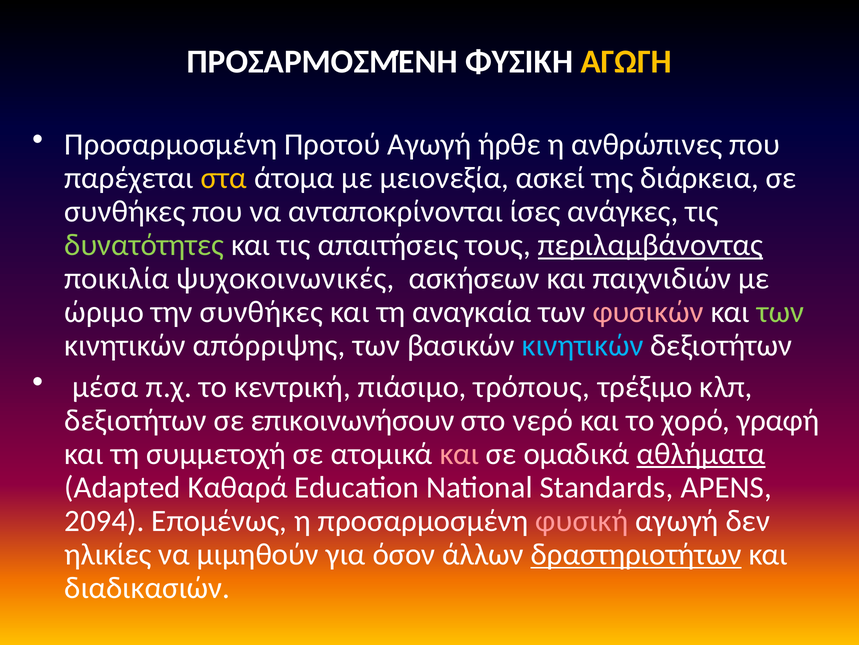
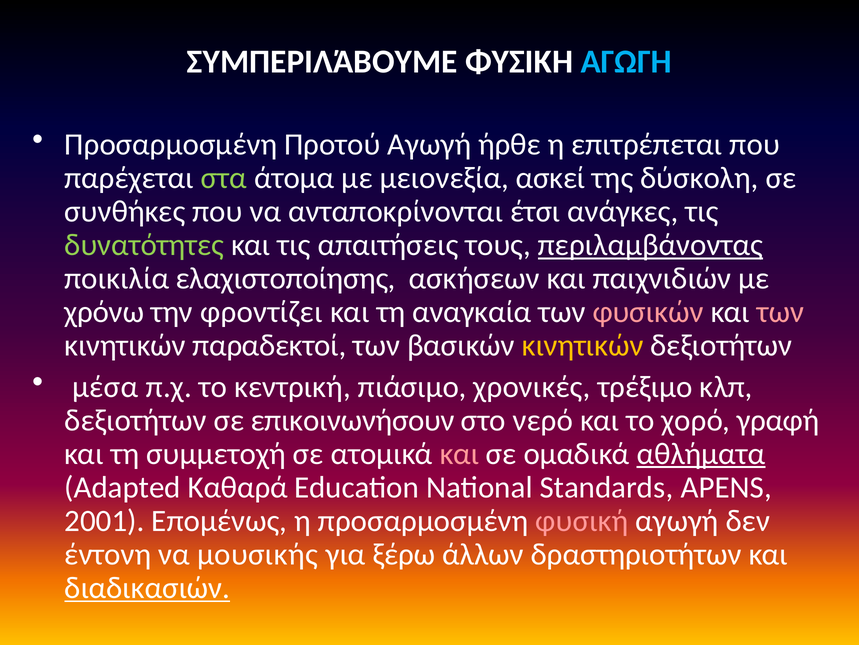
ΠΡΟΣΑΡΜΟΣΜΈΝΗ: ΠΡΟΣΑΡΜΟΣΜΈΝΗ -> ΣΥΜΠΕΡΙΛΆΒΟΥΜΕ (322, 62)
ΑΓΩΓΗ colour: yellow -> light blue (626, 62)
ανθρώπινες: ανθρώπινες -> επιτρέπεται (647, 144)
στα colour: yellow -> light green (224, 178)
διάρκεια: διάρκεια -> δύσκολη (699, 178)
ίσες: ίσες -> έτσι (535, 211)
ψυχοκοινωνικές: ψυχοκοινωνικές -> ελαχιστοποίησης (286, 278)
ώριμο: ώριμο -> χρόνω (104, 312)
την συνθήκες: συνθήκες -> φροντίζει (261, 312)
των colour: light green -> pink (780, 312)
απόρριψης: απόρριψης -> παραδεκτοί (269, 345)
κινητικών colour: light blue -> yellow (583, 345)
τρόπους: τρόπους -> χρονικές (532, 386)
2094: 2094 -> 2001 (104, 520)
ηλικίες: ηλικίες -> έντονη (108, 554)
μιμηθούν: μιμηθούν -> μουσικής (257, 554)
όσον: όσον -> ξέρω (404, 554)
δραστηριοτήτων underline: present -> none (636, 554)
διαδικασιών underline: none -> present (147, 587)
